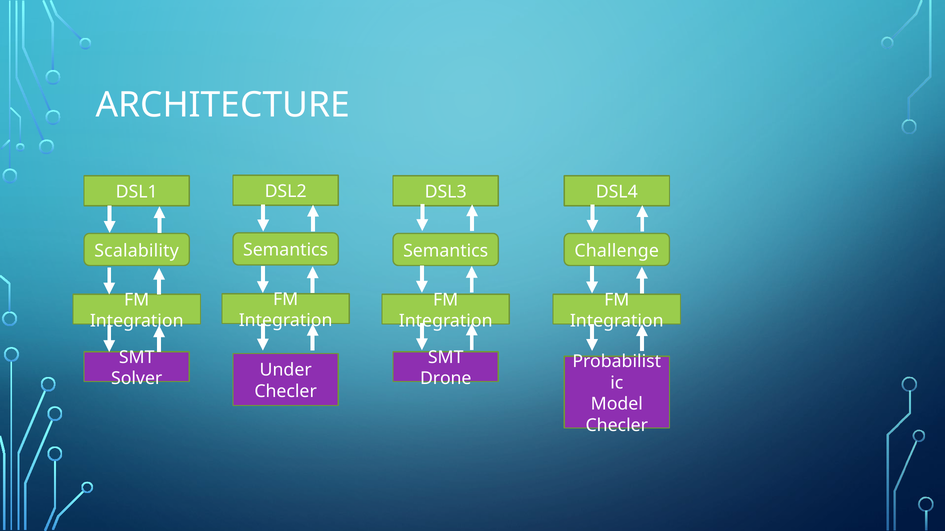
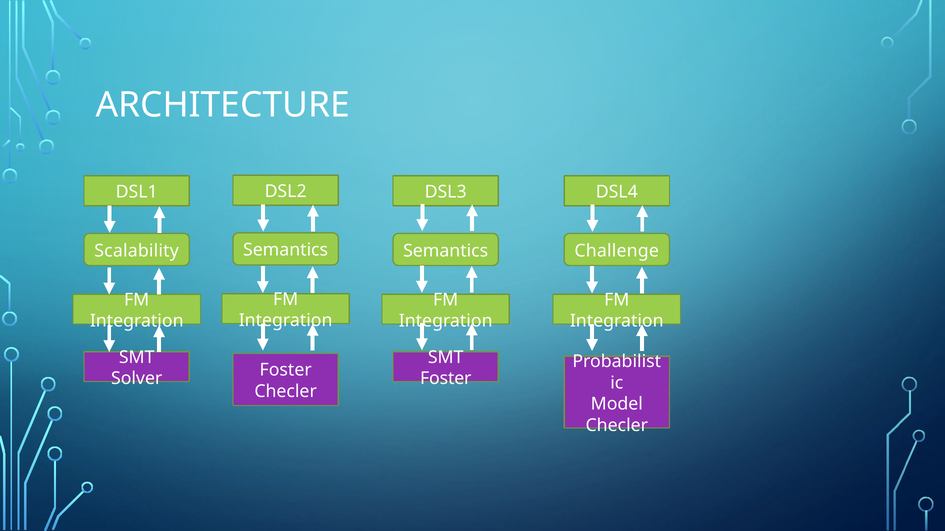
Solver Under: Under -> Foster (286, 370)
Drone: Drone -> Foster (446, 379)
